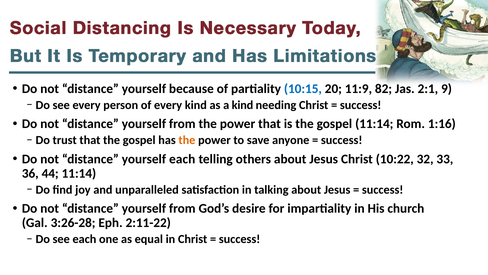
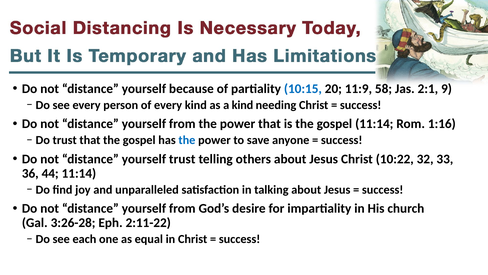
82: 82 -> 58 (383, 89)
the colour: orange -> blue (187, 140)
yourself each: each -> trust (182, 159)
